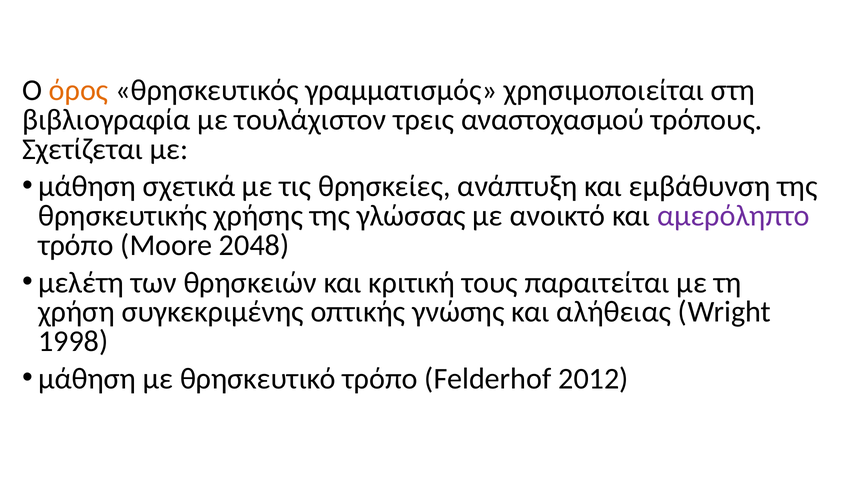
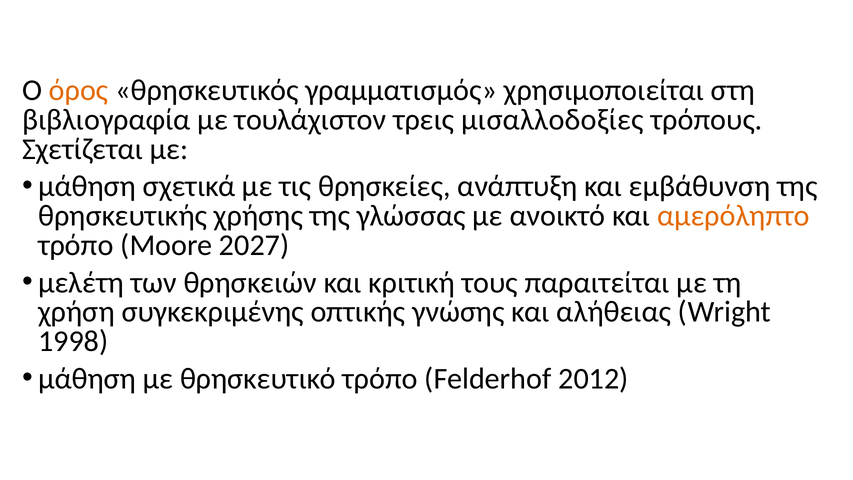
αναστοχασμού: αναστοχασμού -> μισαλλοδοξίες (552, 120)
αμερόληπτο colour: purple -> orange (733, 216)
2048: 2048 -> 2027 (254, 245)
